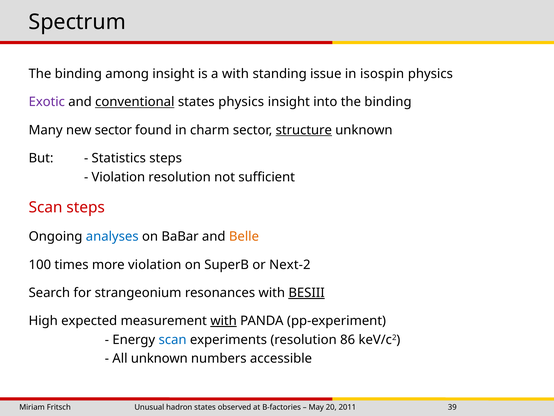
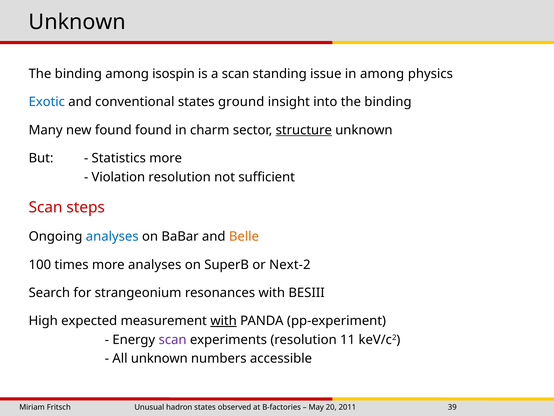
Spectrum: Spectrum -> Unknown (77, 22)
among insight: insight -> isospin (174, 74)
a with: with -> scan (236, 74)
in isospin: isospin -> among (382, 74)
Exotic colour: purple -> blue (47, 102)
conventional underline: present -> none (135, 102)
states physics: physics -> ground (241, 102)
new sector: sector -> found (113, 130)
Statistics steps: steps -> more (166, 158)
more violation: violation -> analyses (155, 264)
BESIII underline: present -> none (307, 292)
scan colour: blue -> purple (173, 339)
86: 86 -> 11 (348, 339)
